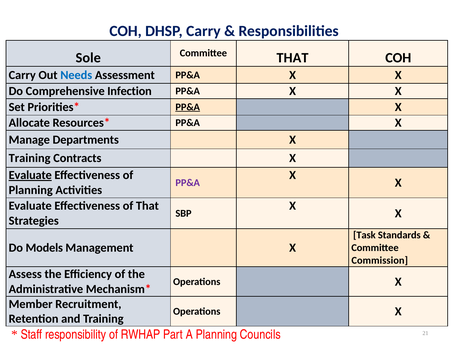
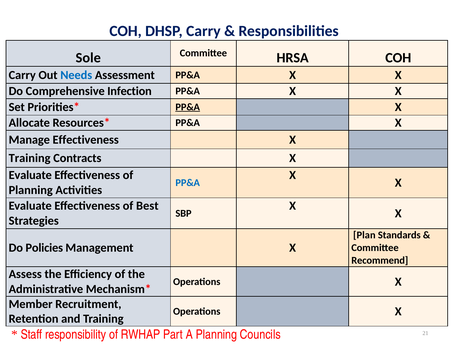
Committee THAT: THAT -> HRSA (293, 58)
Manage Departments: Departments -> Effectiveness (86, 140)
Evaluate underline: present -> none (30, 175)
PP&A colour: purple -> blue (188, 183)
of That: That -> Best (147, 206)
Task: Task -> Plan (364, 235)
Models: Models -> Policies (44, 248)
Commission: Commission -> Recommend (380, 260)
